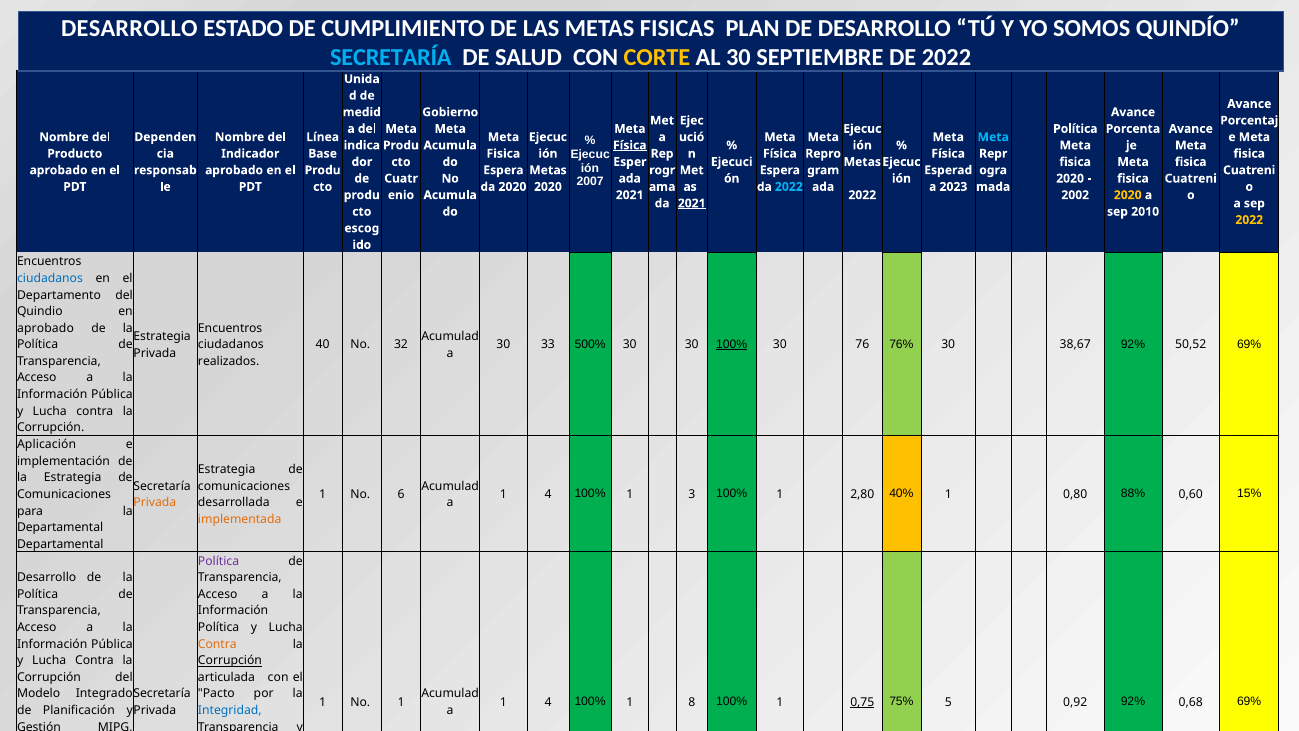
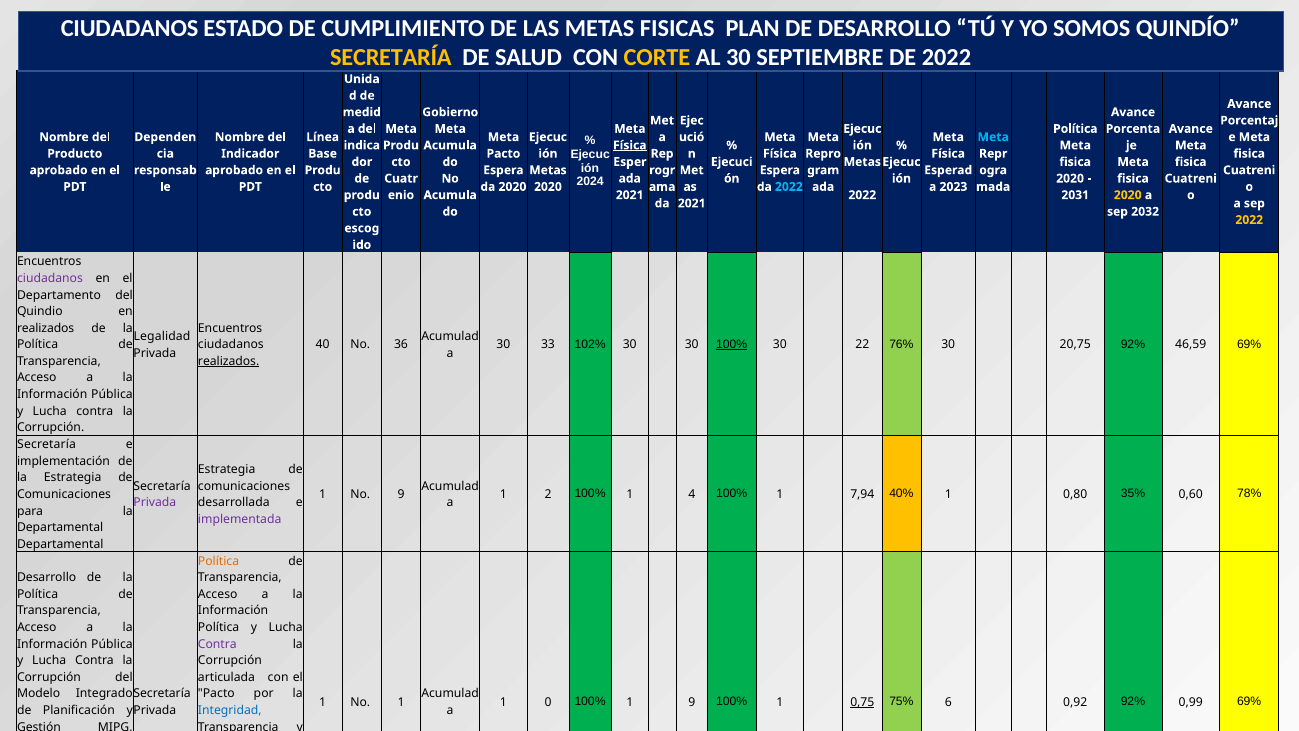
DESARROLLO: DESARROLLO -> CIUDADANOS (130, 28)
SECRETARÍA colour: light blue -> yellow (391, 58)
Fisica: Fisica -> Pacto (503, 154)
2007: 2007 -> 2024 (590, 182)
2002: 2002 -> 2031 (1075, 195)
2021 underline: present -> none (692, 203)
2010: 2010 -> 2032 (1145, 212)
ciudadanos colour: blue -> purple (50, 278)
aprobado: aprobado -> realizados (46, 328)
Estrategia: Estrategia -> Legalidad (162, 336)
32: 32 -> 36 (401, 345)
500%: 500% -> 102% (590, 344)
76: 76 -> 22 (862, 345)
38,67: 38,67 -> 20,75 (1075, 345)
50,52: 50,52 -> 46,59 (1191, 345)
realizados underline: none -> present (229, 361)
Aplicación: Aplicación -> Secretaría (47, 445)
No 6: 6 -> 9 (401, 494)
4: 4 -> 2 (548, 494)
3: 3 -> 4 (692, 494)
2,80: 2,80 -> 7,94 (862, 494)
88%: 88% -> 35% (1133, 494)
15%: 15% -> 78% (1249, 494)
Privada colour: orange -> purple (155, 503)
implementada colour: orange -> purple (240, 519)
Política colour: purple -> orange (219, 561)
Contra colour: orange -> purple (217, 644)
Corrupción underline: present -> none (230, 660)
4: 4 -> 0 (548, 702)
1 8: 8 -> 9 (692, 702)
5: 5 -> 6 (948, 702)
0,68: 0,68 -> 0,99 (1191, 702)
